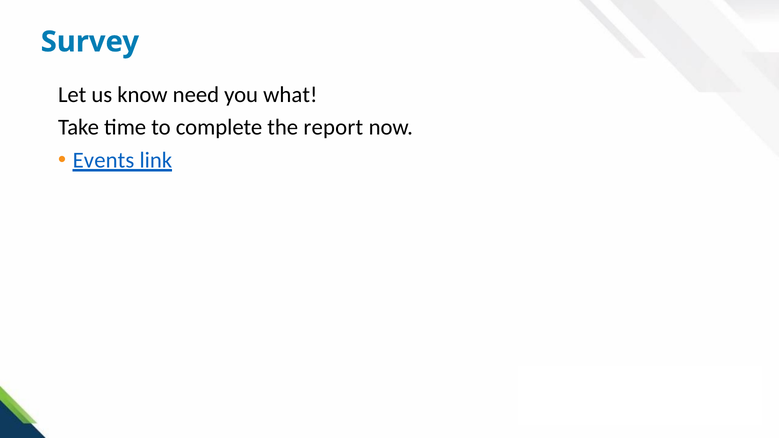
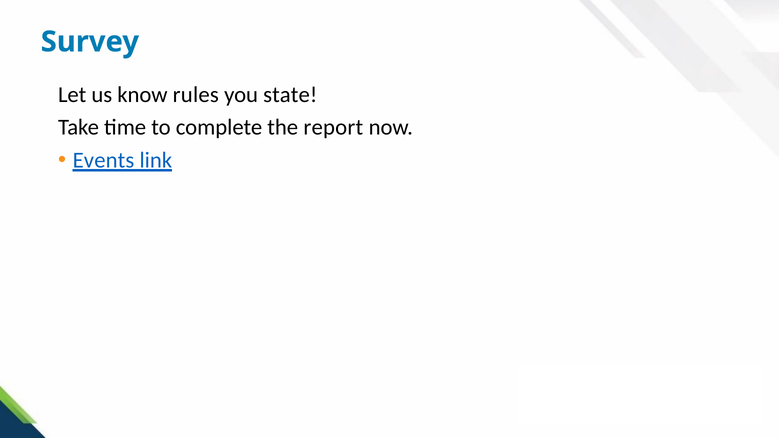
need: need -> rules (196, 95)
what: what -> state (290, 95)
